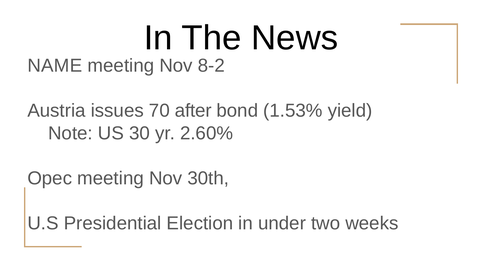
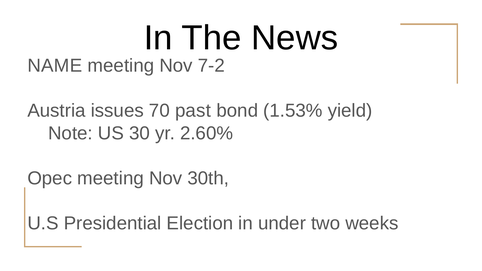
8-2: 8-2 -> 7-2 (211, 66)
after: after -> past (193, 111)
